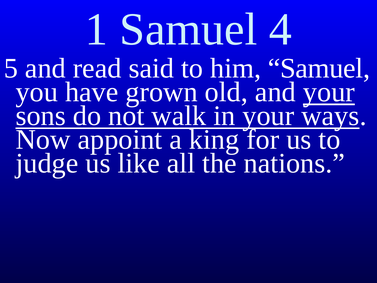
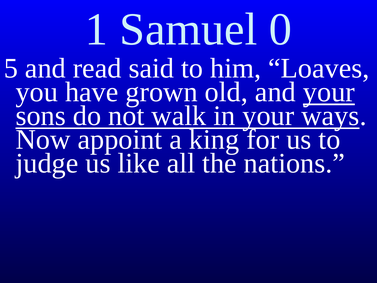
4: 4 -> 0 (280, 29)
him Samuel: Samuel -> Loaves (319, 68)
